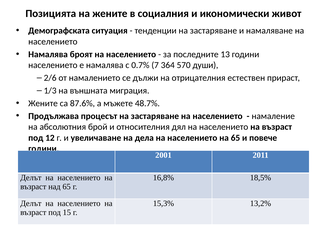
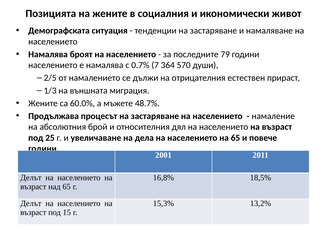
13: 13 -> 79 (225, 54)
2/6: 2/6 -> 2/5 (50, 78)
87.6%: 87.6% -> 60.0% (82, 103)
12: 12 -> 25 (50, 138)
